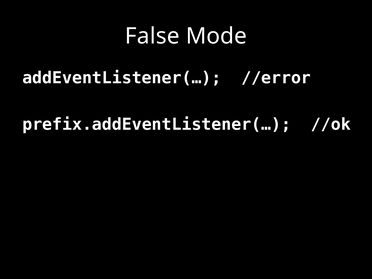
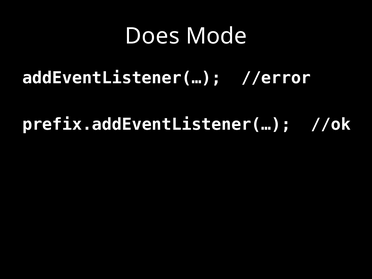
False: False -> Does (152, 36)
